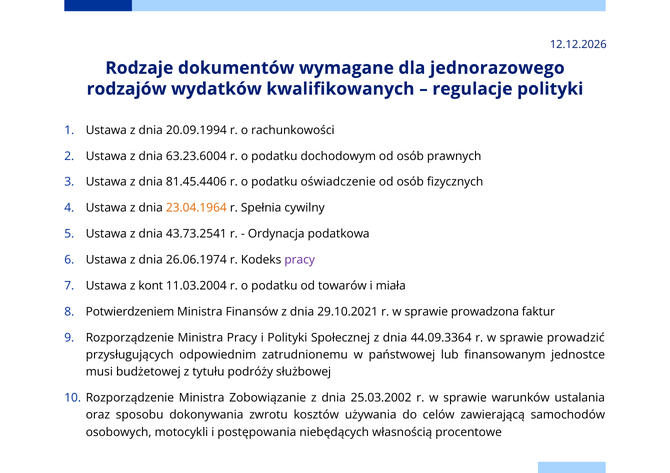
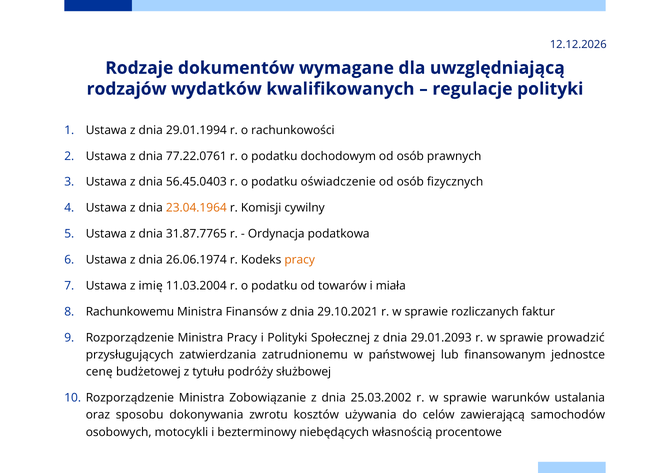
jednorazowego: jednorazowego -> uwzględniającą (497, 68)
20.09.1994: 20.09.1994 -> 29.01.1994 (196, 130)
63.23.6004: 63.23.6004 -> 77.22.0761 (196, 156)
81.45.4406: 81.45.4406 -> 56.45.0403 (196, 182)
Spełnia: Spełnia -> Komisji (261, 208)
43.73.2541: 43.73.2541 -> 31.87.7765 (196, 234)
pracy colour: purple -> orange (300, 260)
kont: kont -> imię (151, 286)
Potwierdzeniem: Potwierdzeniem -> Rachunkowemu (130, 312)
prowadzona: prowadzona -> rozliczanych (485, 312)
44.09.3364: 44.09.3364 -> 29.01.2093 (441, 338)
odpowiednim: odpowiednim -> zatwierdzania (218, 355)
musi: musi -> cenę (99, 373)
postępowania: postępowania -> bezterminowy (257, 433)
